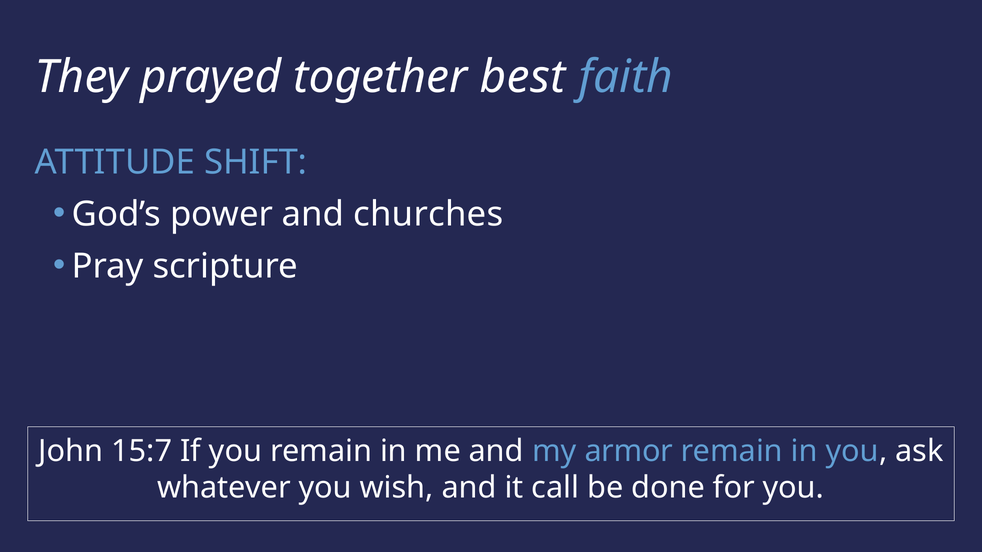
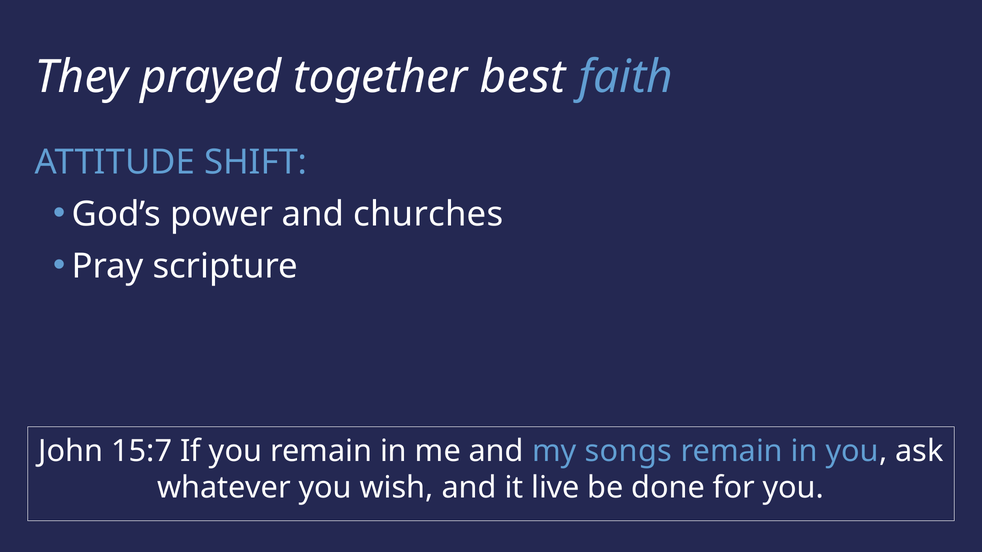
armor: armor -> songs (628, 451)
call: call -> live (556, 488)
